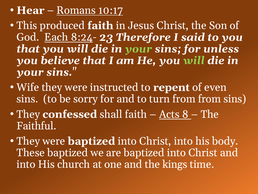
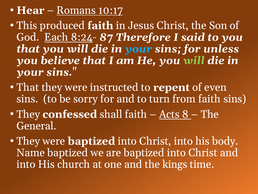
23: 23 -> 87 (106, 37)
your colour: light green -> light blue (138, 49)
Wife: Wife -> That (28, 87)
from from: from -> faith (209, 99)
Faithful: Faithful -> General (36, 126)
These: These -> Name (31, 152)
